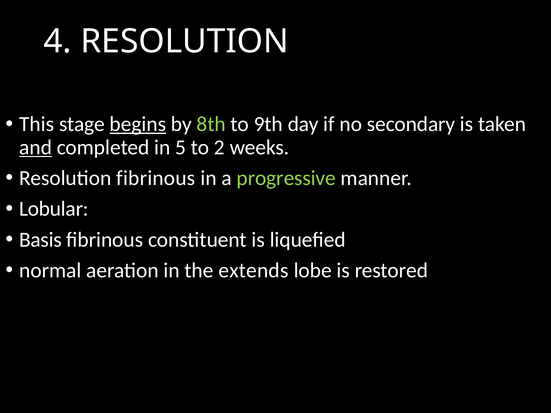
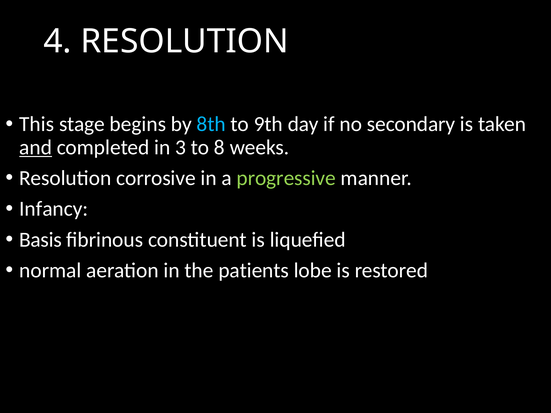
begins underline: present -> none (138, 124)
8th colour: light green -> light blue (211, 124)
5: 5 -> 3 (181, 147)
2: 2 -> 8 (219, 147)
Resolution fibrinous: fibrinous -> corrosive (156, 178)
Lobular: Lobular -> Infancy (54, 209)
extends: extends -> patients (254, 271)
